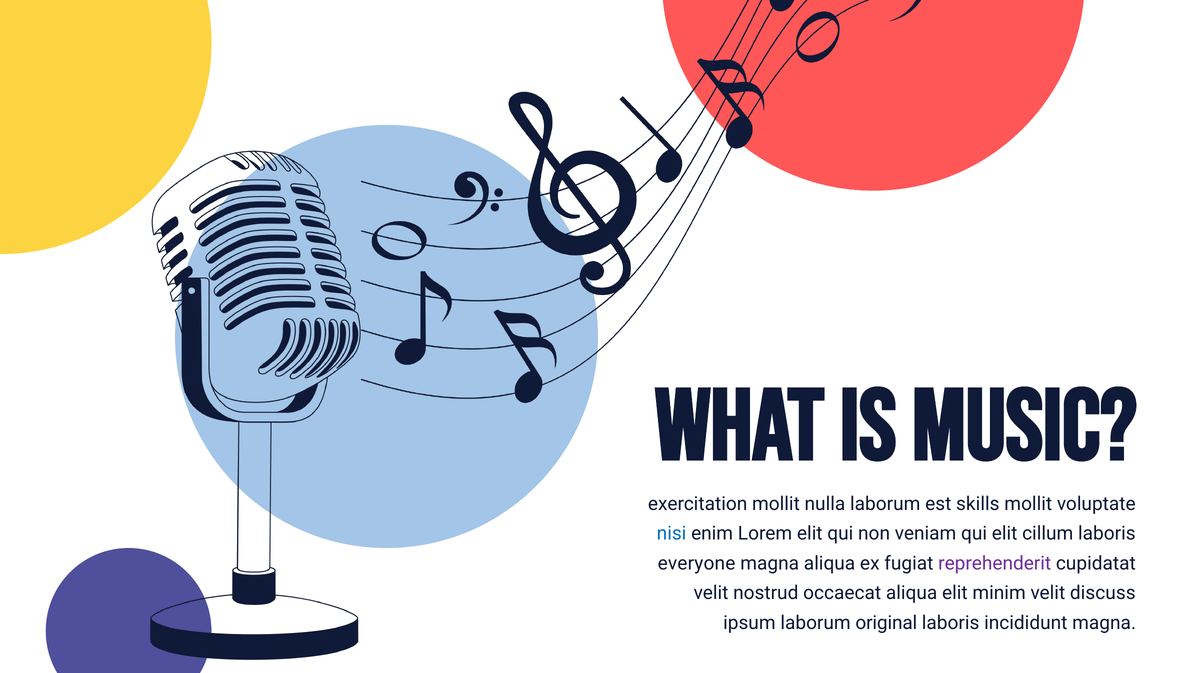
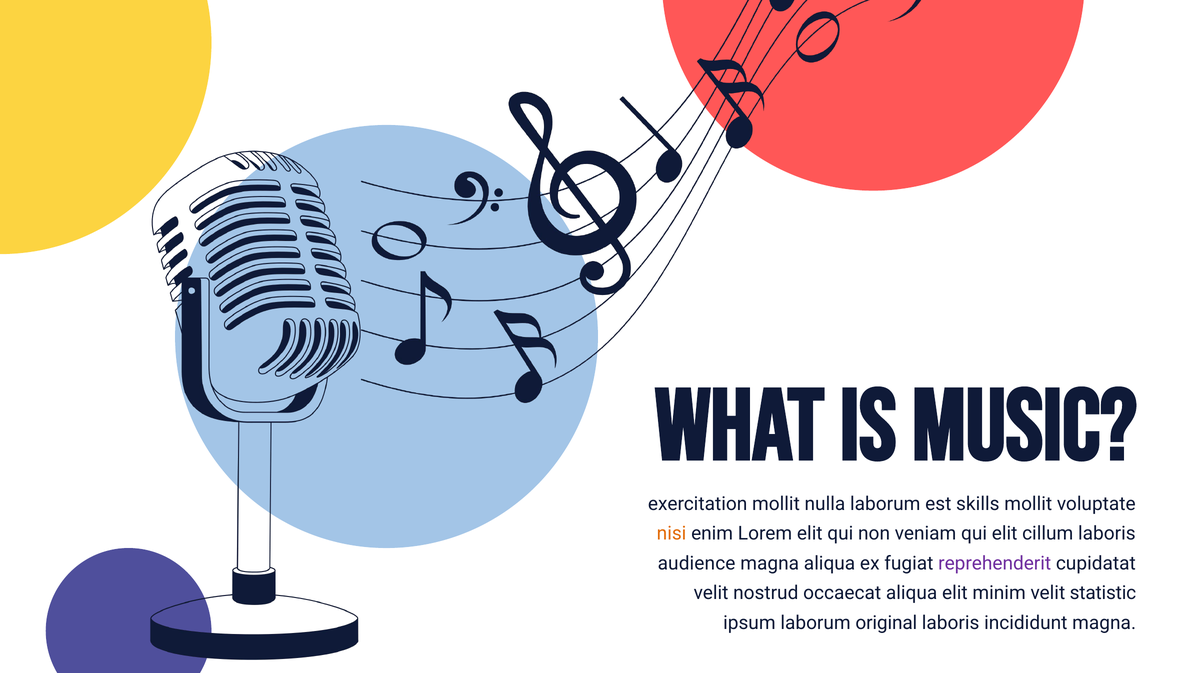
nisi colour: blue -> orange (672, 533)
everyone: everyone -> audience (697, 563)
discuss: discuss -> statistic (1103, 593)
